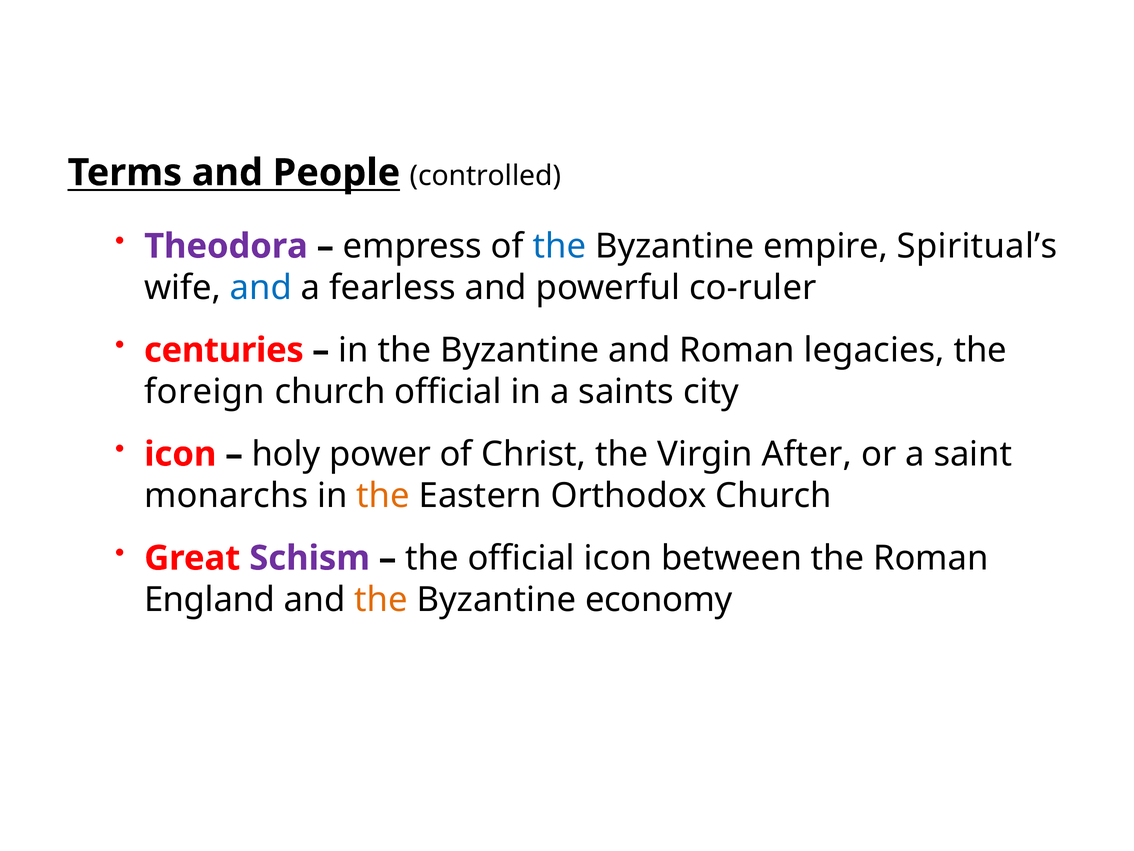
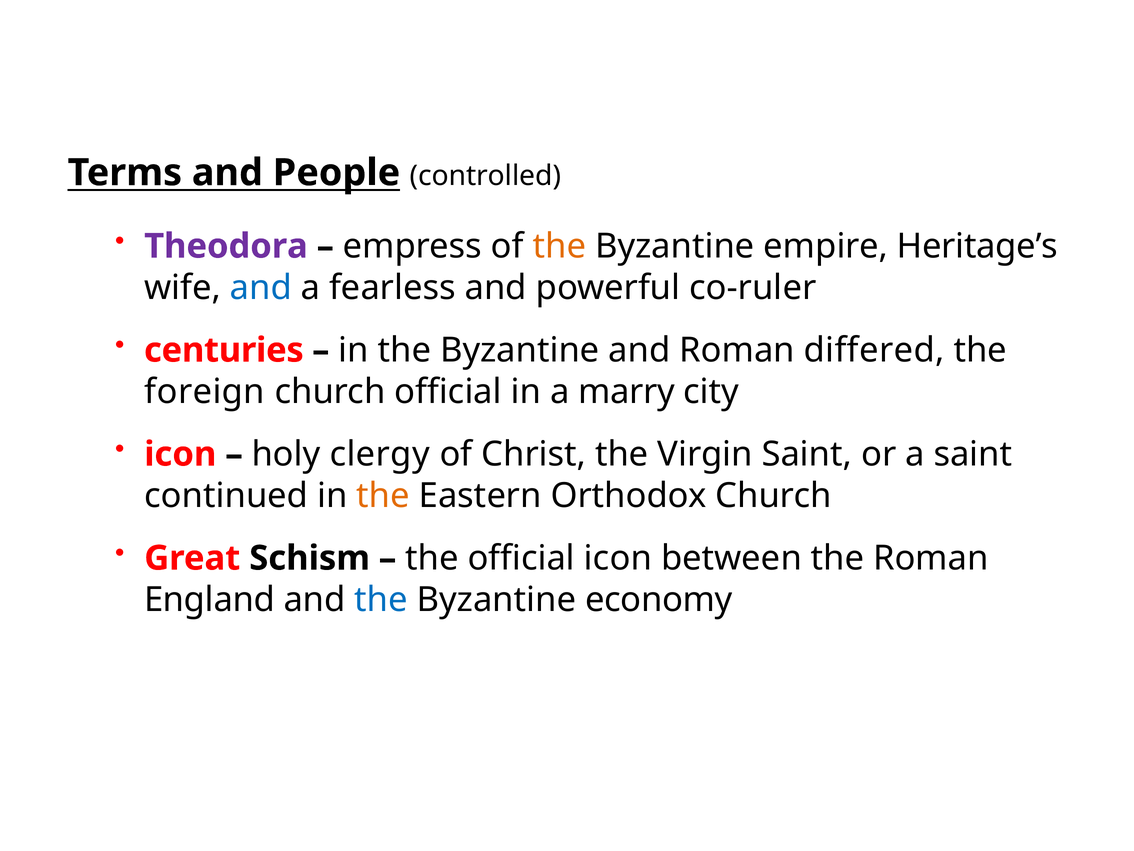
the colour: blue -> orange (560, 246)
Spiritual’s: Spiritual’s -> Heritage’s (977, 246)
legacies: legacies -> differed (874, 350)
saints: saints -> marry (626, 392)
power: power -> clergy (380, 454)
Virgin After: After -> Saint (807, 454)
monarchs: monarchs -> continued (226, 496)
Schism colour: purple -> black (310, 558)
the colour: orange -> blue (381, 599)
